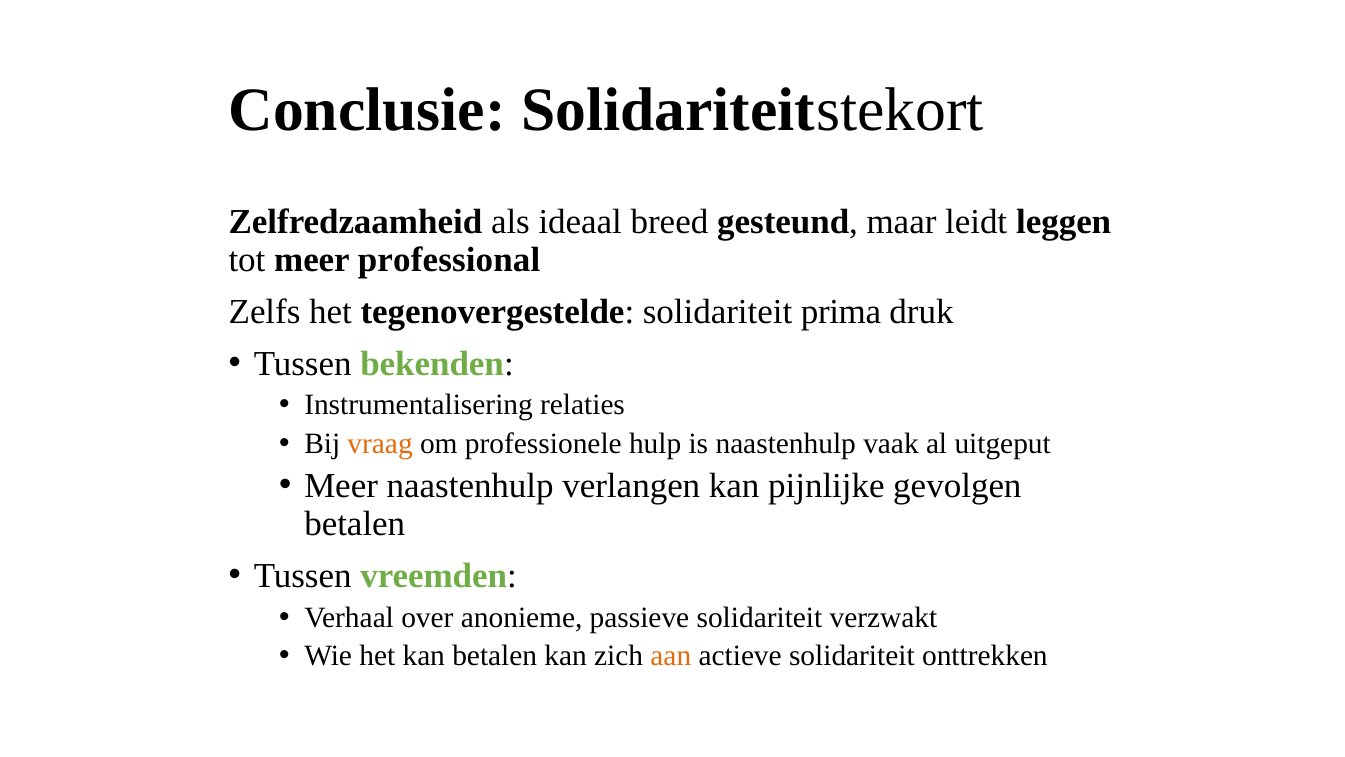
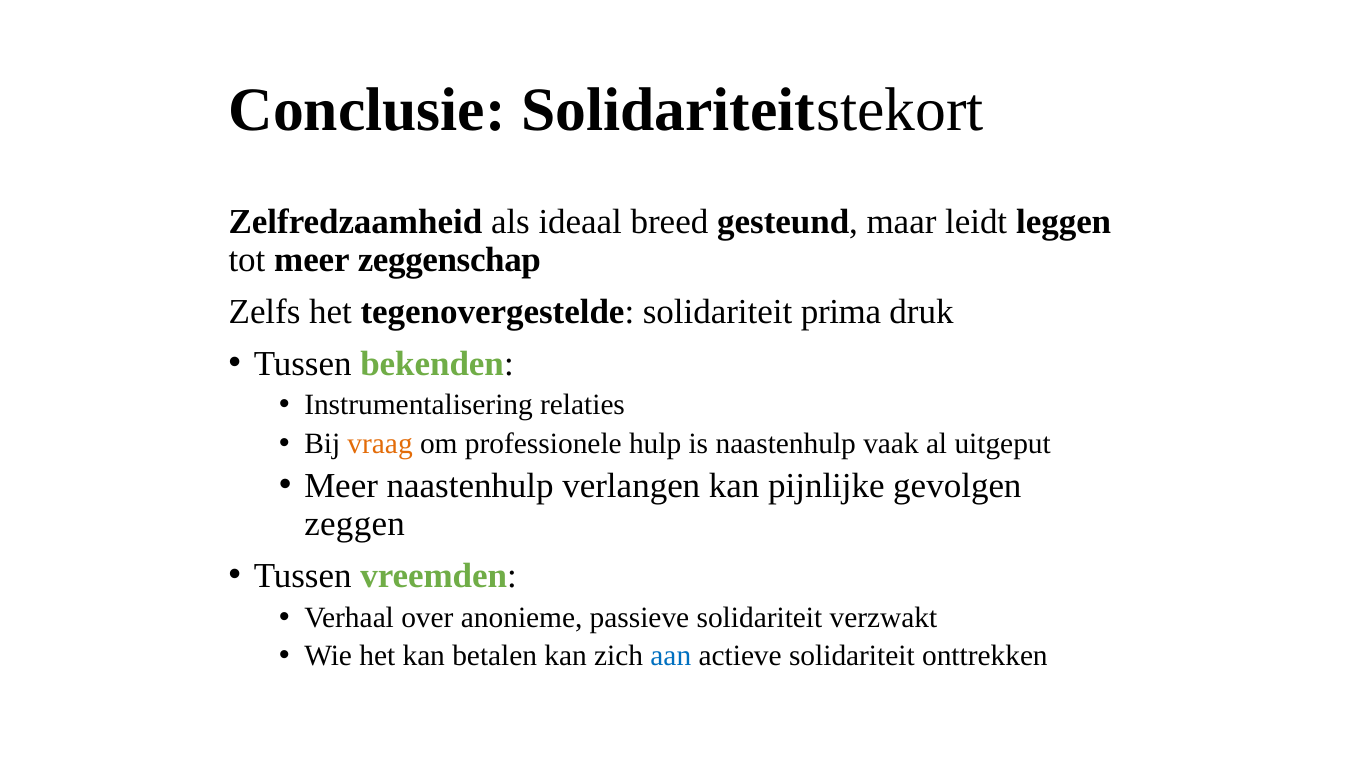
professional: professional -> zeggenschap (449, 260)
betalen: betalen -> zeggen (355, 523)
aan colour: orange -> blue (671, 656)
